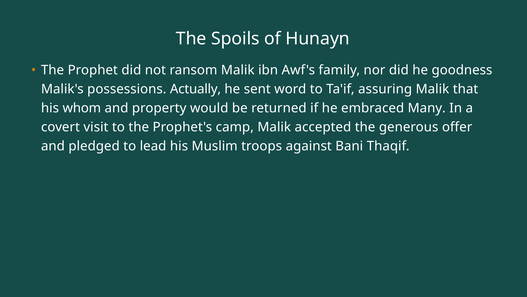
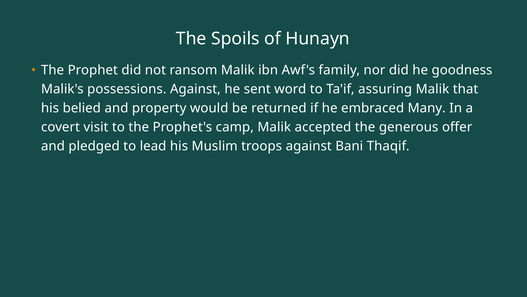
possessions Actually: Actually -> Against (195, 89)
whom: whom -> belied (82, 108)
